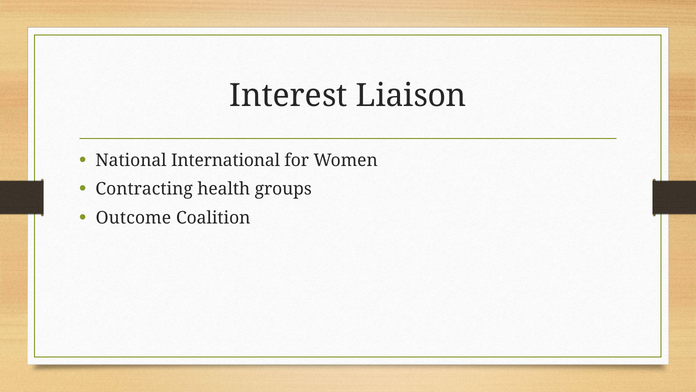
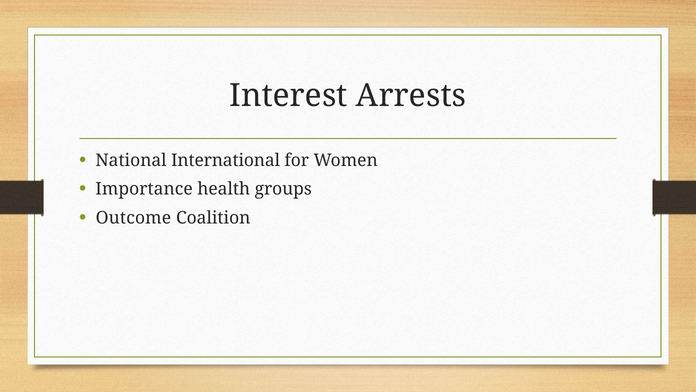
Liaison: Liaison -> Arrests (411, 95)
Contracting: Contracting -> Importance (144, 189)
